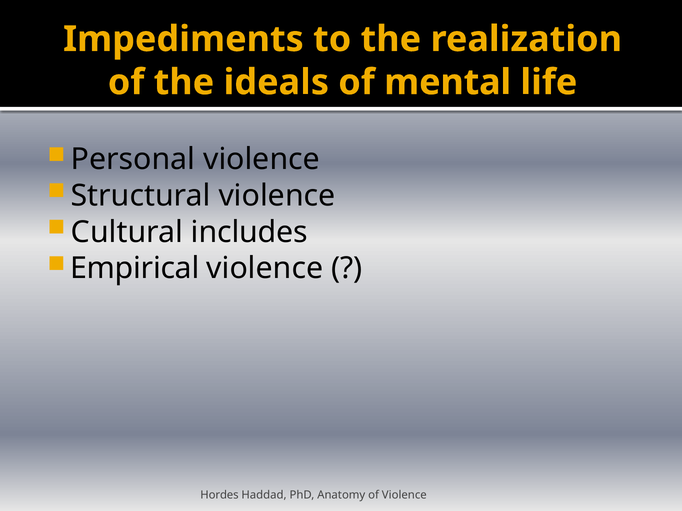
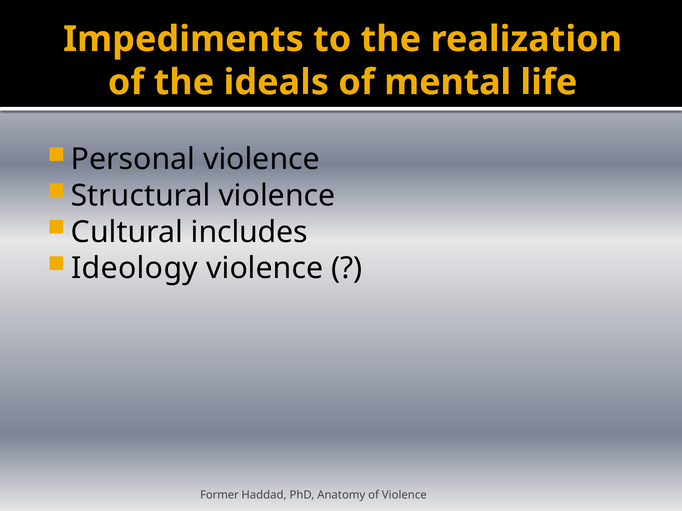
Empirical: Empirical -> Ideology (135, 269)
Hordes: Hordes -> Former (219, 496)
